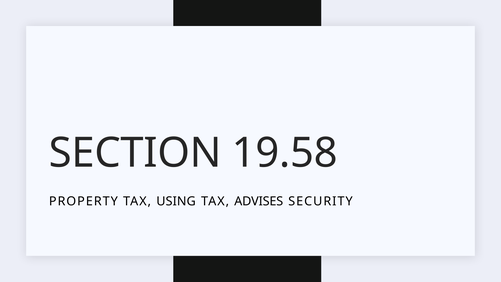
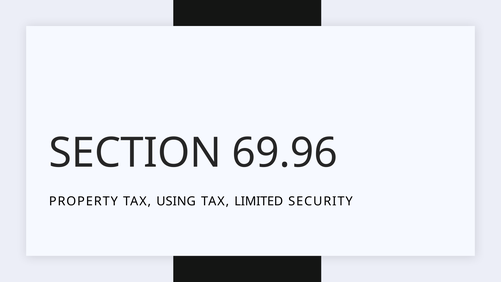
19.58: 19.58 -> 69.96 (285, 153)
ADVISES: ADVISES -> LIMITED (259, 201)
